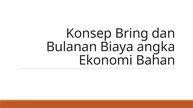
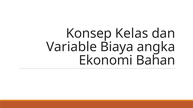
Bring: Bring -> Kelas (132, 34)
Bulanan: Bulanan -> Variable (72, 47)
